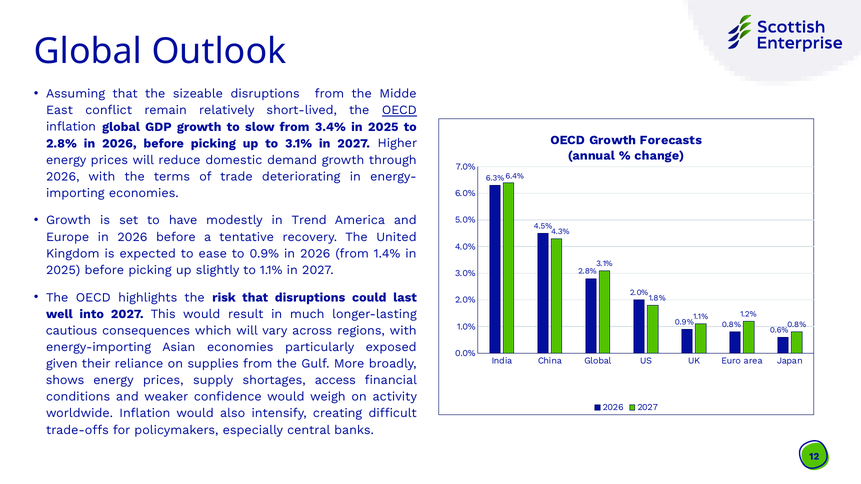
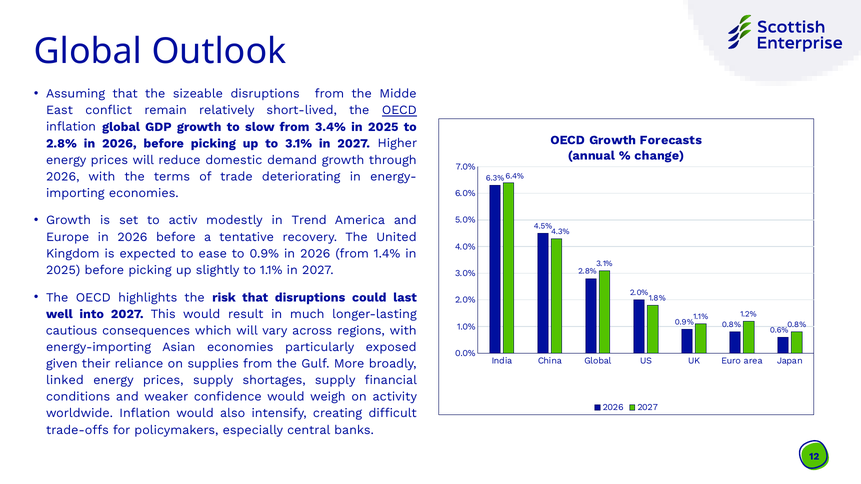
have: have -> activ (183, 220)
shows: shows -> linked (65, 380)
shortages access: access -> supply (335, 380)
